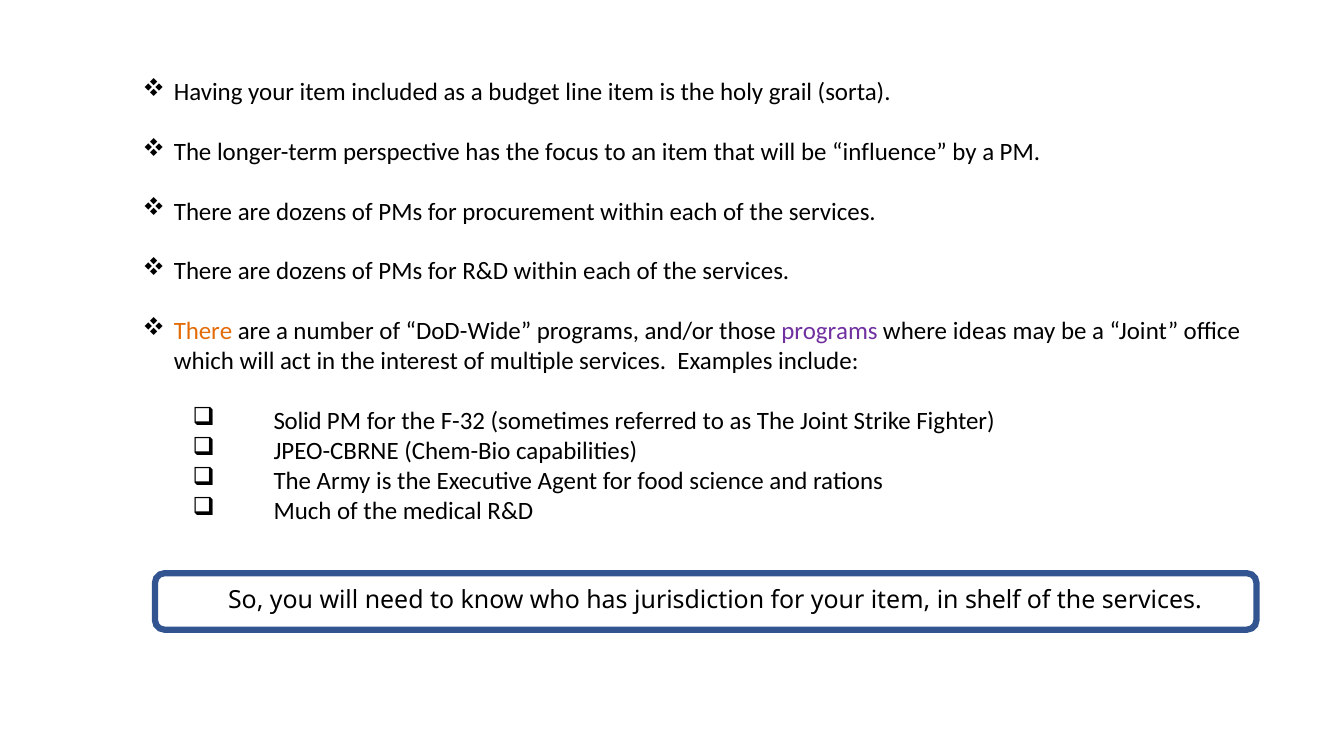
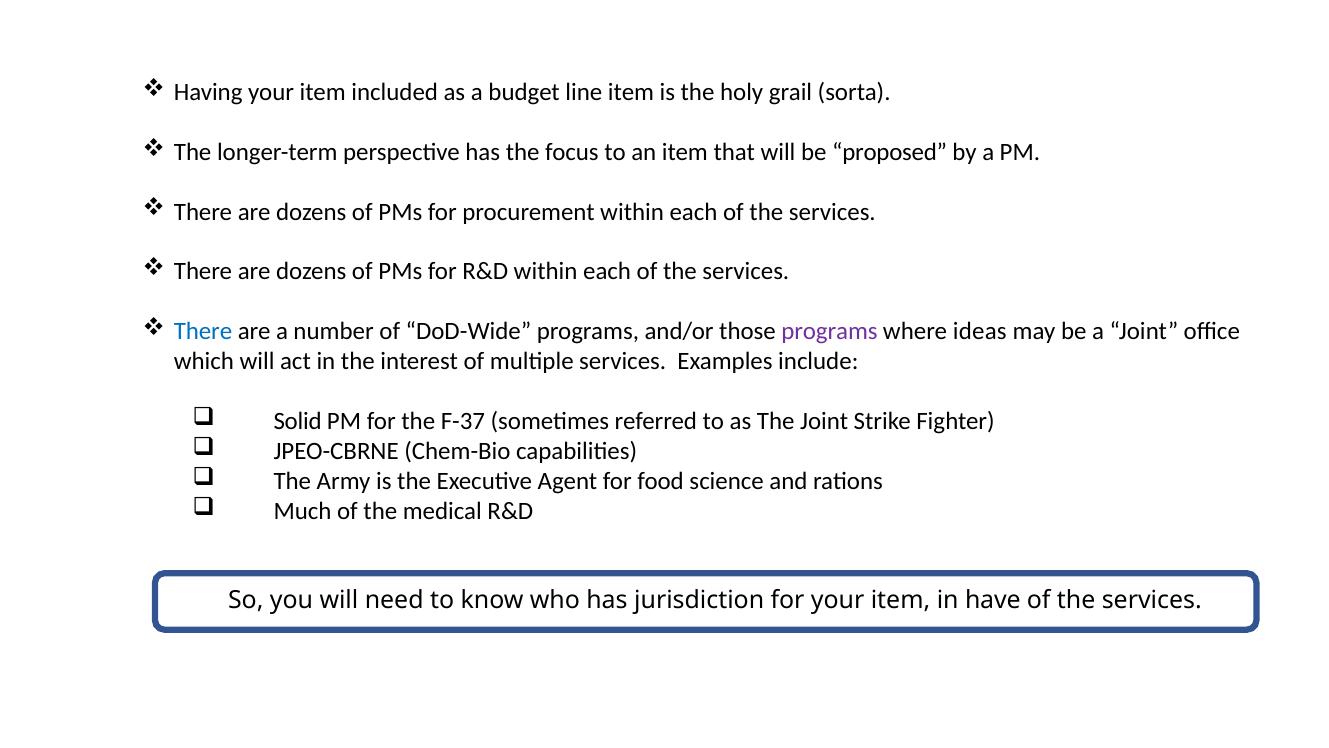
influence: influence -> proposed (890, 152)
There colour: orange -> blue (203, 331)
F-32: F-32 -> F-37 (463, 421)
shelf: shelf -> have (993, 600)
